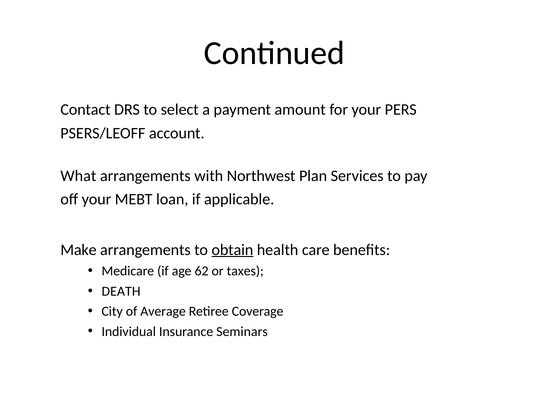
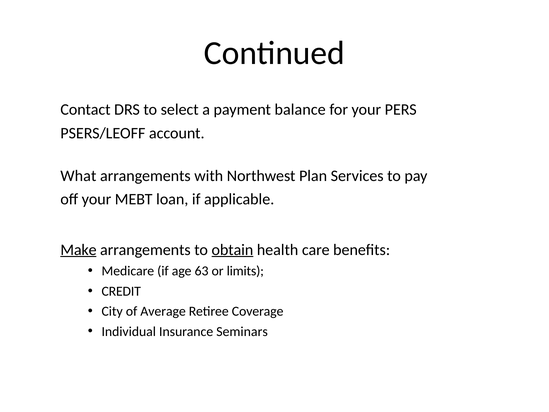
amount: amount -> balance (300, 110)
Make underline: none -> present (78, 250)
62: 62 -> 63 (202, 271)
taxes: taxes -> limits (245, 271)
DEATH: DEATH -> CREDIT (121, 291)
